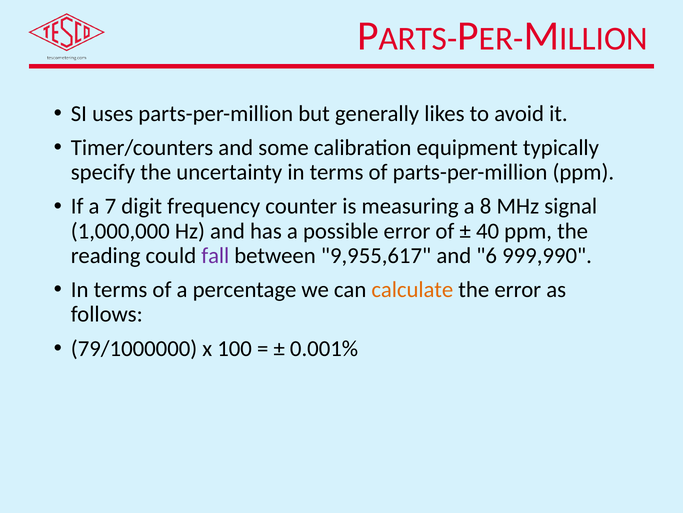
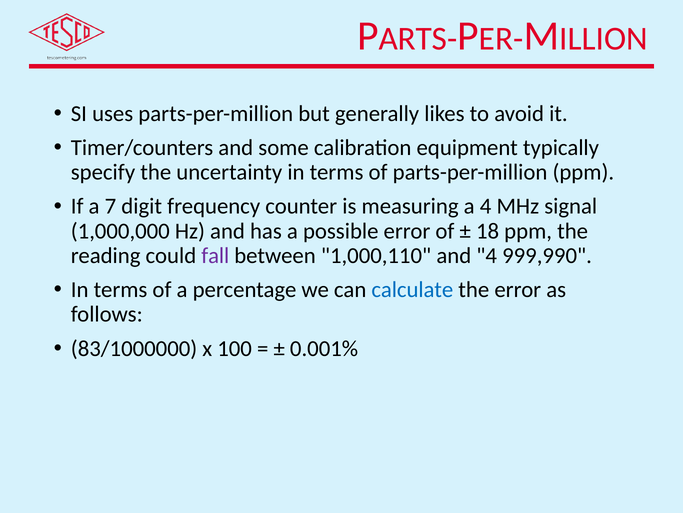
a 8: 8 -> 4 (486, 206)
40: 40 -> 18 (488, 231)
9,955,617: 9,955,617 -> 1,000,110 (376, 255)
and 6: 6 -> 4 (487, 255)
calculate colour: orange -> blue (412, 289)
79/1000000: 79/1000000 -> 83/1000000 (134, 348)
